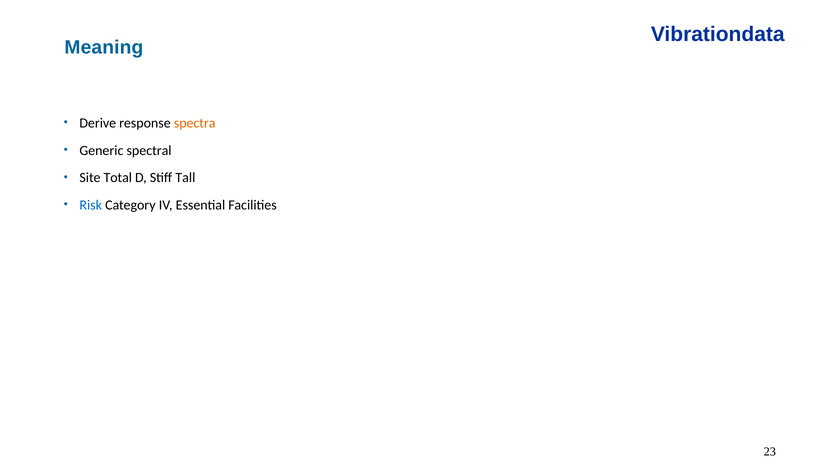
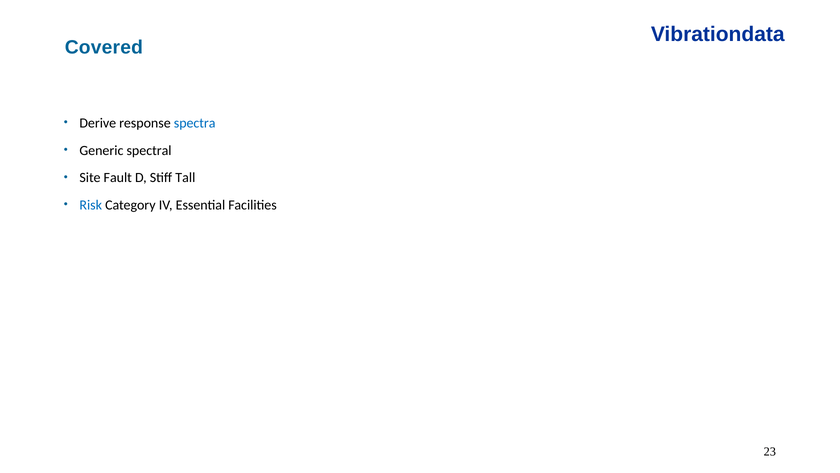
Meaning: Meaning -> Covered (104, 47)
spectra colour: orange -> blue (195, 123)
Total: Total -> Fault (118, 178)
